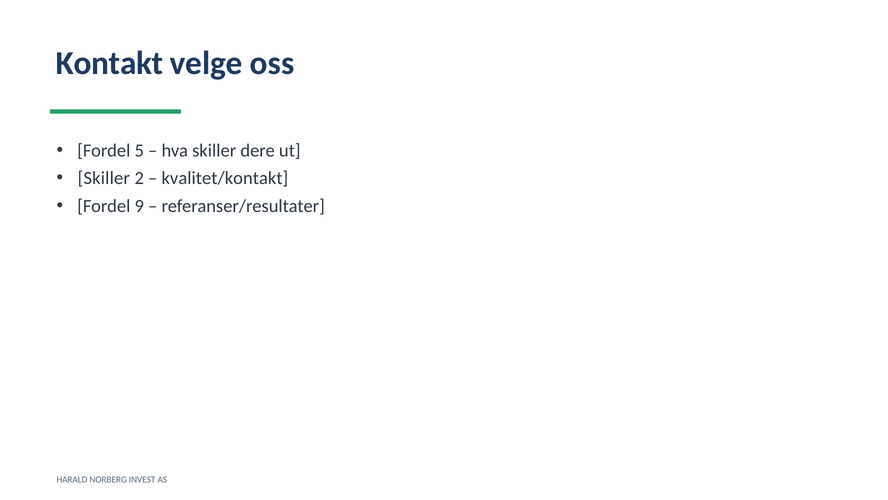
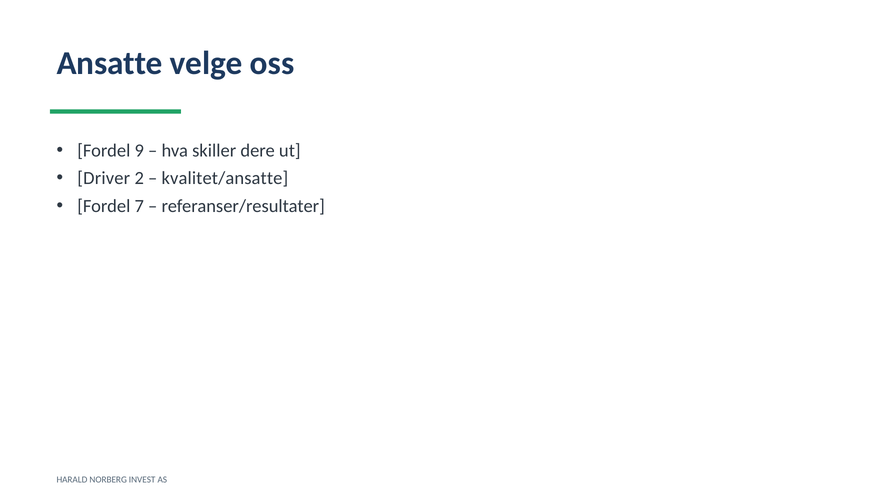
Kontakt: Kontakt -> Ansatte (110, 63)
5: 5 -> 9 (139, 150)
Skiller: Skiller -> Driver (104, 178)
kvalitet/kontakt: kvalitet/kontakt -> kvalitet/ansatte (225, 178)
9: 9 -> 7 (139, 206)
